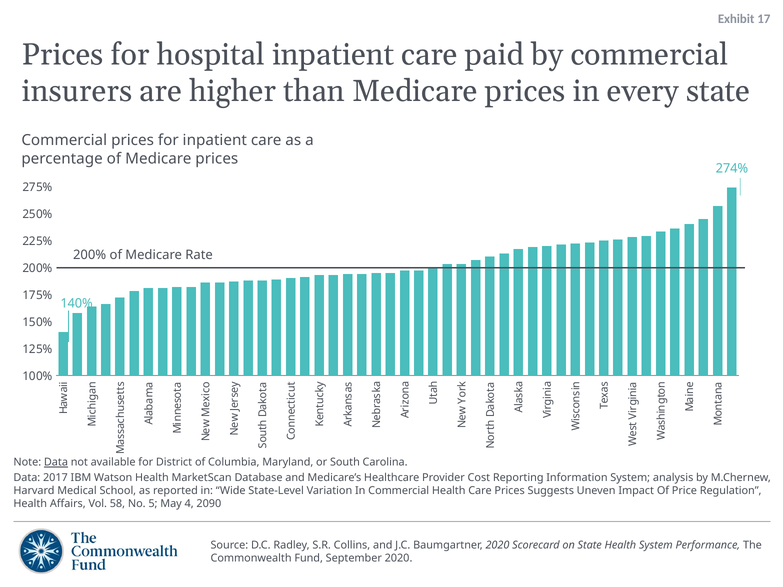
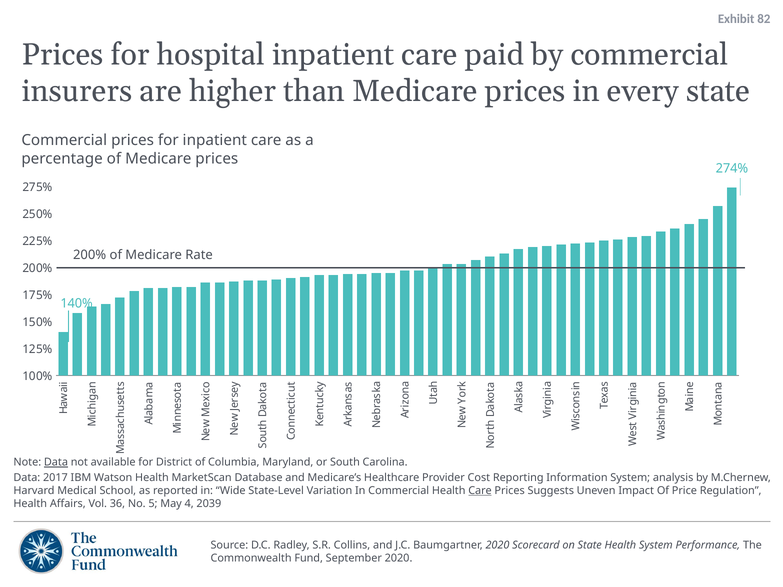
17: 17 -> 82 (764, 19)
Care underline: none -> present (480, 491)
58: 58 -> 36 (117, 504)
2090: 2090 -> 2039 (209, 504)
